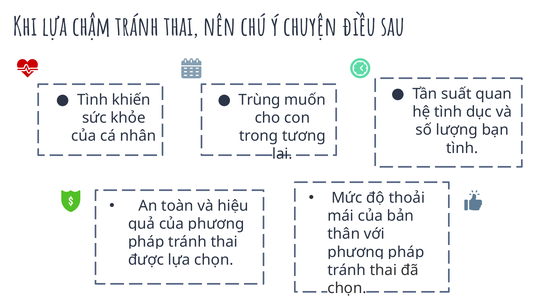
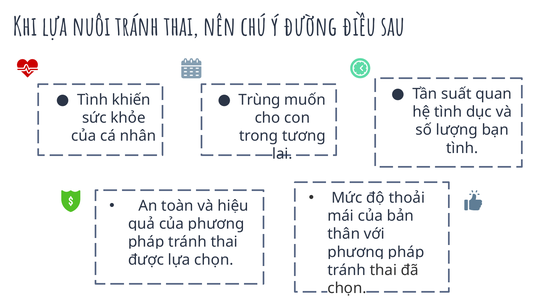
chậm: chậm -> nuôi (91, 27)
chuyện: chuyện -> đường (310, 27)
